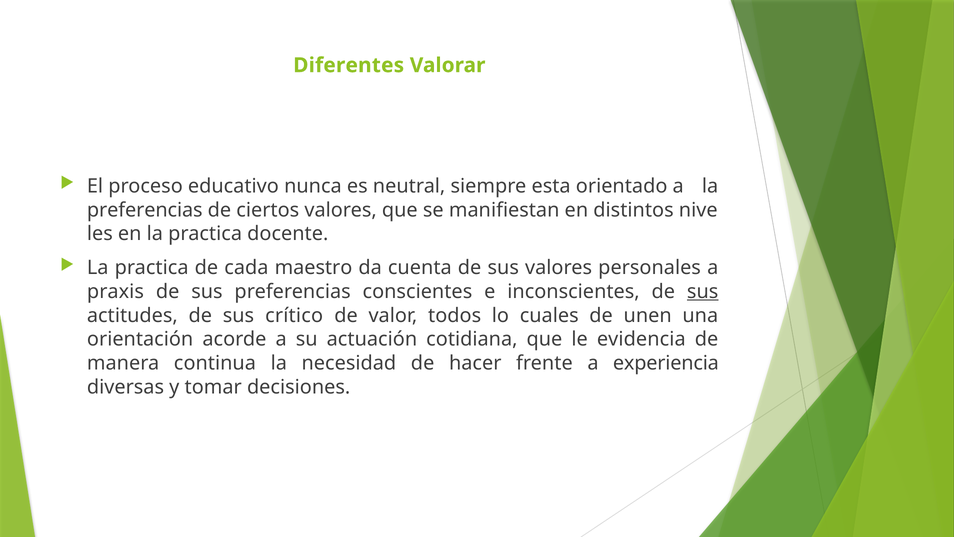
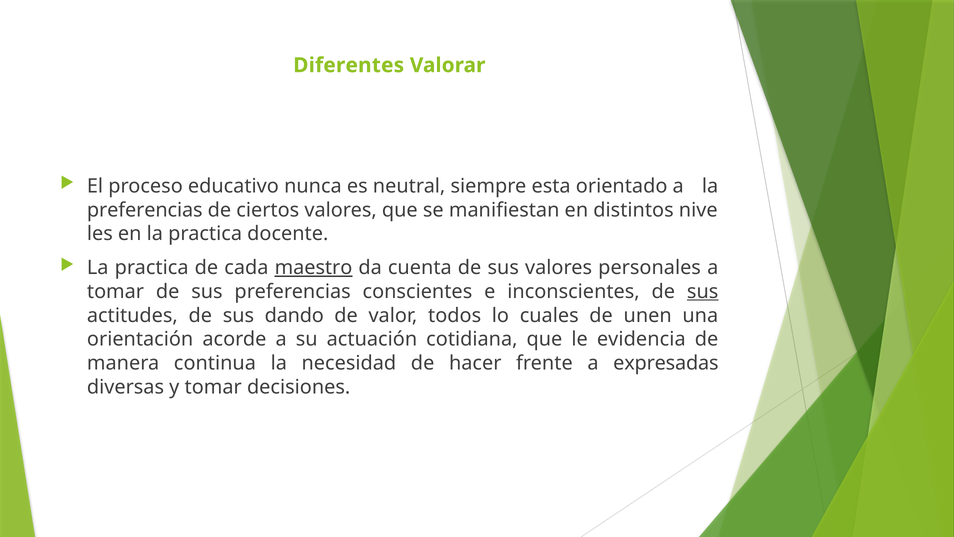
maestro underline: none -> present (314, 267)
praxis: praxis -> tomar (115, 291)
crítico: crítico -> dando (294, 315)
experiencia: experiencia -> expresadas (666, 363)
